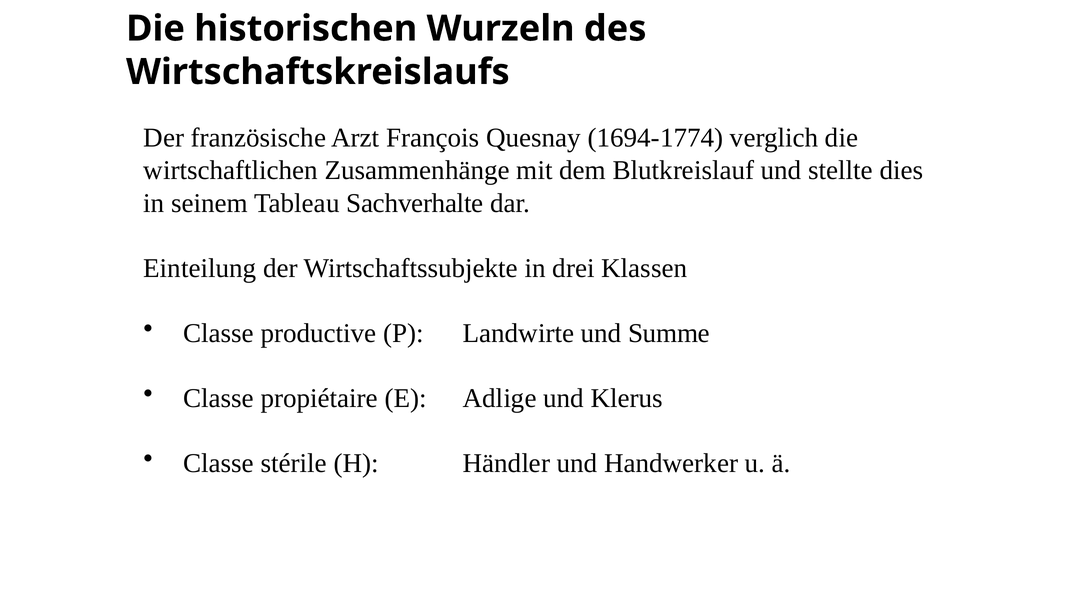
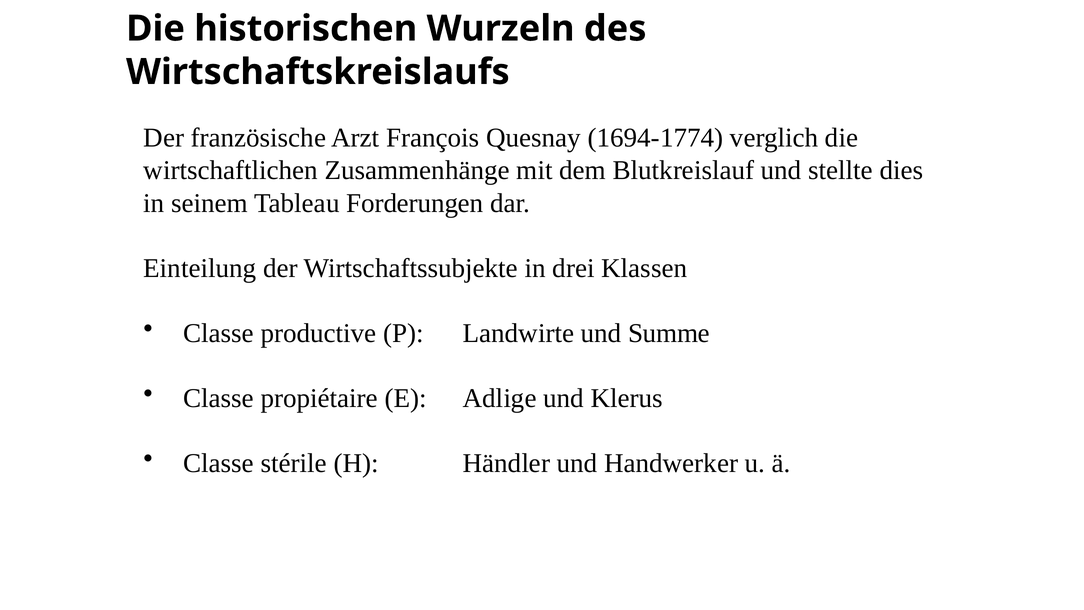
Sachverhalte: Sachverhalte -> Forderungen (415, 203)
